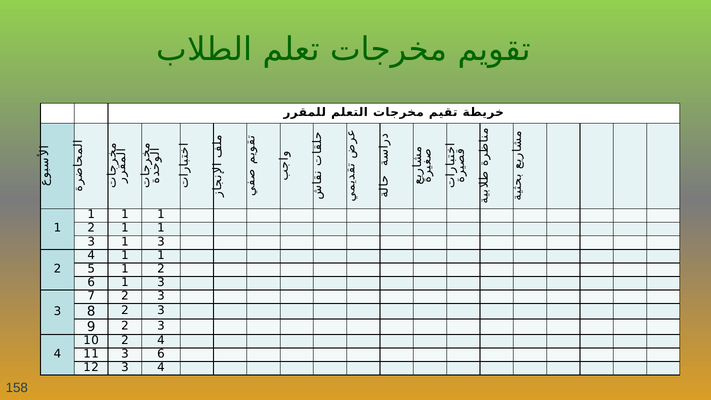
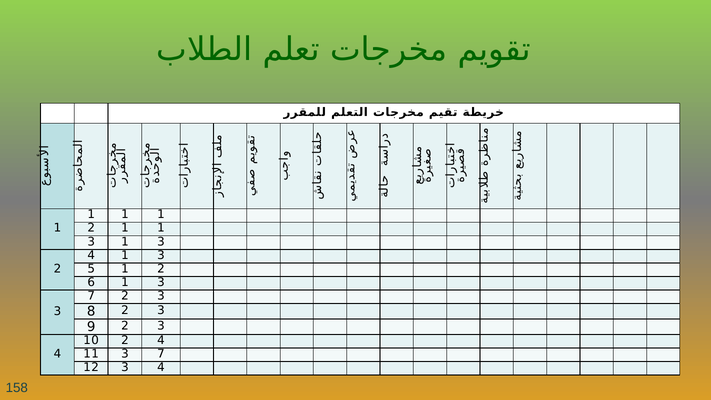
4 1 1: 1 -> 3 (161, 255)
11 3 6: 6 -> 7 (161, 354)
